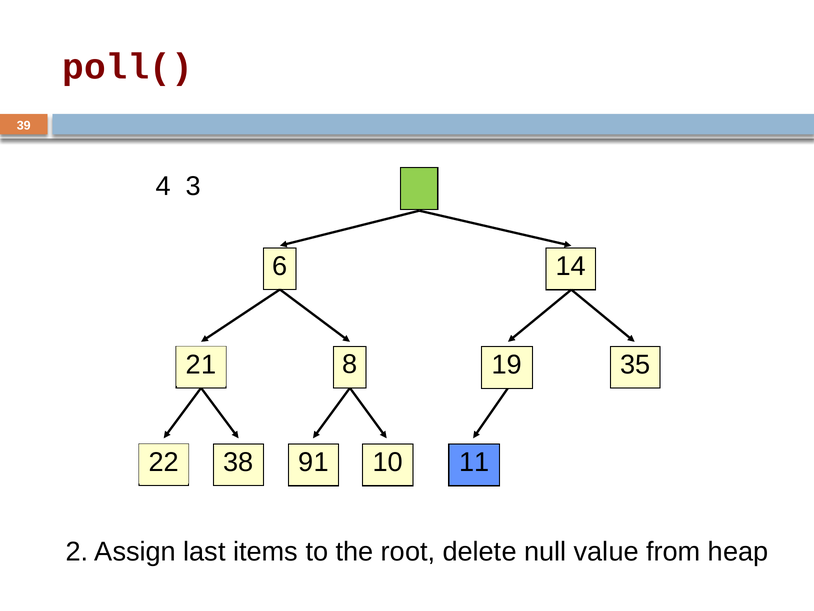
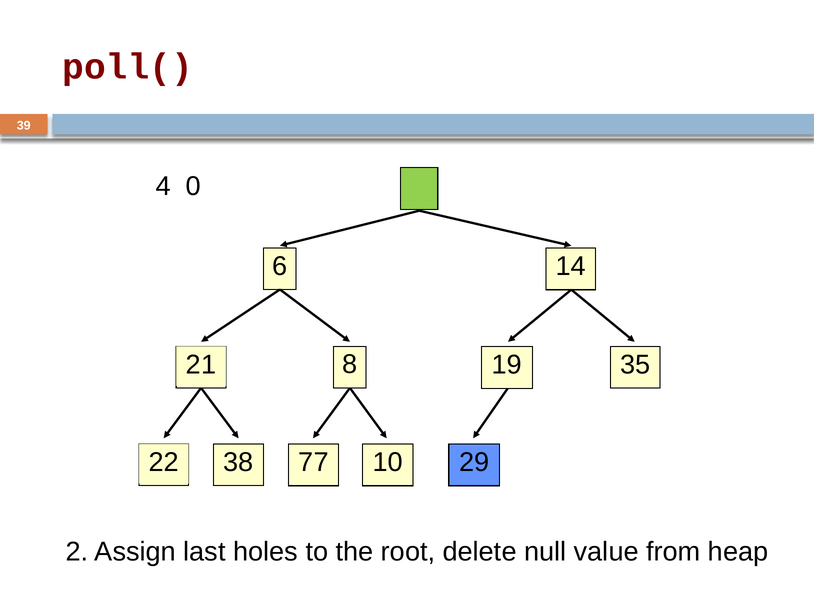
3: 3 -> 0 (193, 186)
91: 91 -> 77 (314, 462)
11: 11 -> 29 (474, 462)
items: items -> holes (266, 551)
